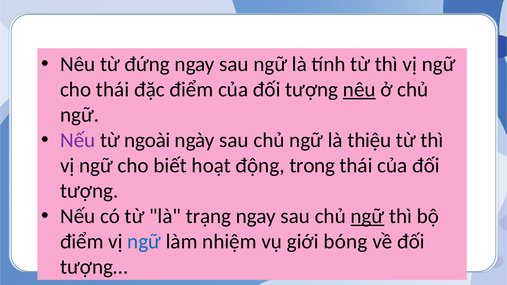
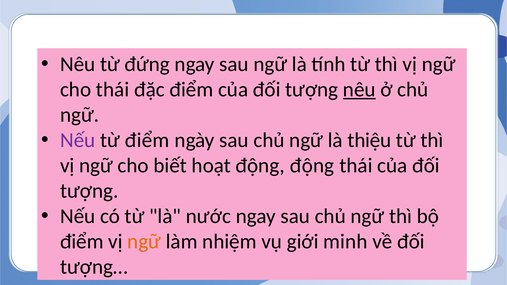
từ ngoài: ngoài -> điểm (147, 140)
động trong: trong -> động (312, 166)
trạng: trạng -> nước (208, 216)
ngữ underline: present -> none (367, 216)
ngữ colour: blue -> orange (144, 242)
bóng: bóng -> minh (345, 242)
